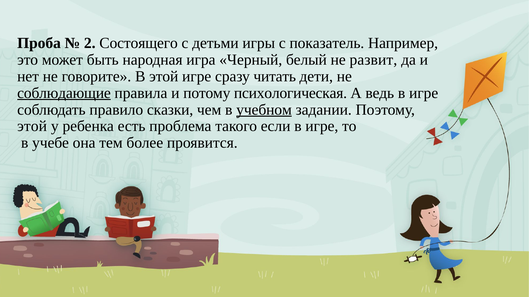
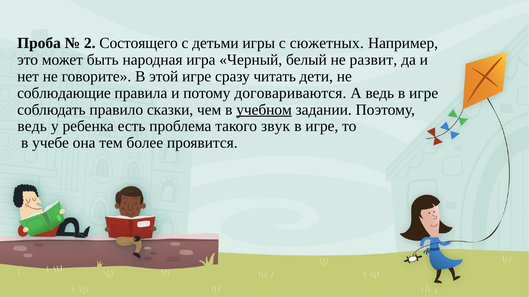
показатель: показатель -> сюжетных (327, 43)
соблюдающие underline: present -> none (64, 93)
психологическая: психологическая -> договариваются (290, 93)
этой: этой -> ведь (32, 126)
если: если -> звук (276, 126)
